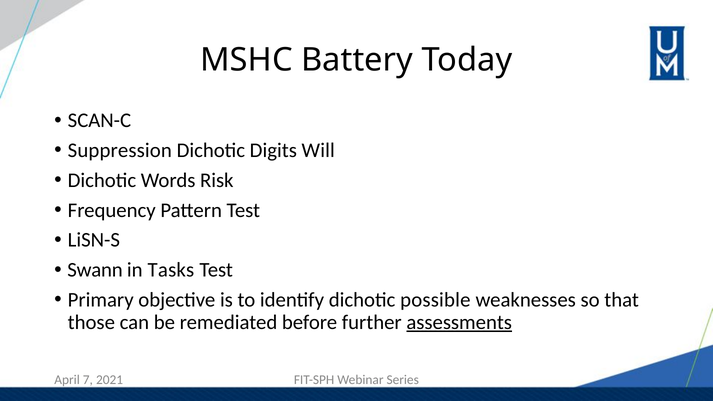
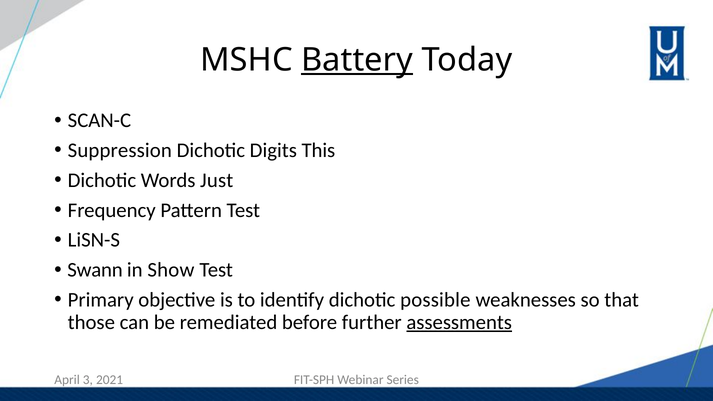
Battery underline: none -> present (357, 60)
Will: Will -> This (318, 150)
Risk: Risk -> Just (217, 180)
Tasks: Tasks -> Show (171, 270)
7: 7 -> 3 (88, 380)
